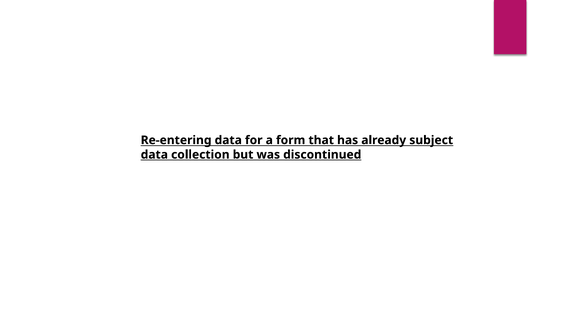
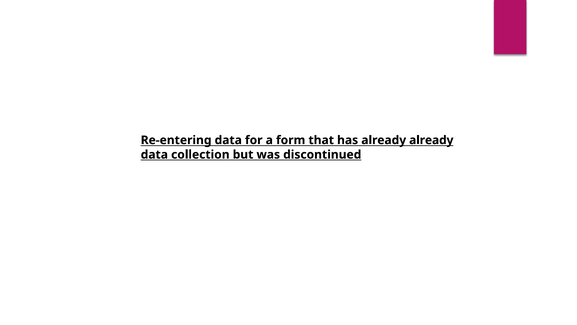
already subject: subject -> already (431, 140)
